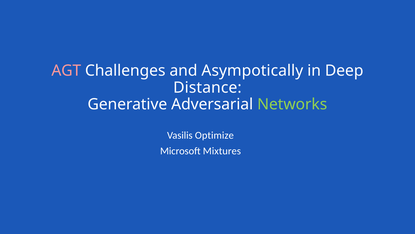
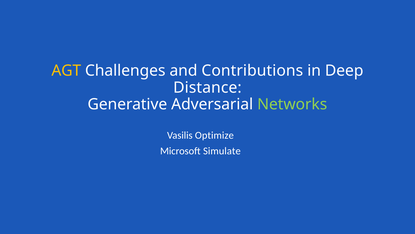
AGT colour: pink -> yellow (66, 71)
Asympotically: Asympotically -> Contributions (252, 71)
Mixtures: Mixtures -> Simulate (222, 151)
